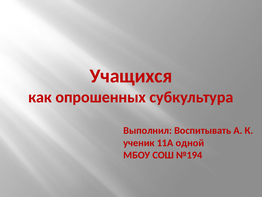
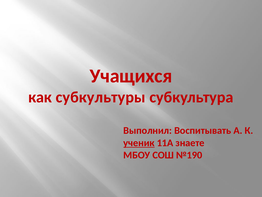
опрошенных: опрошенных -> субкультуры (101, 97)
ученик underline: none -> present (139, 143)
одной: одной -> знаете (190, 143)
№194: №194 -> №190 (189, 155)
